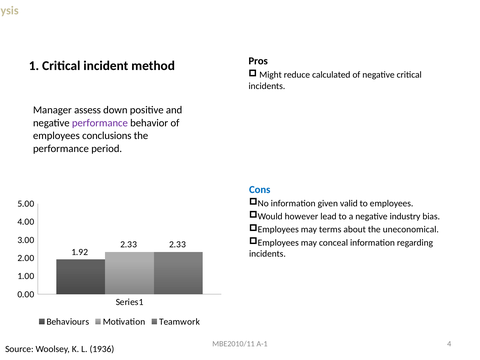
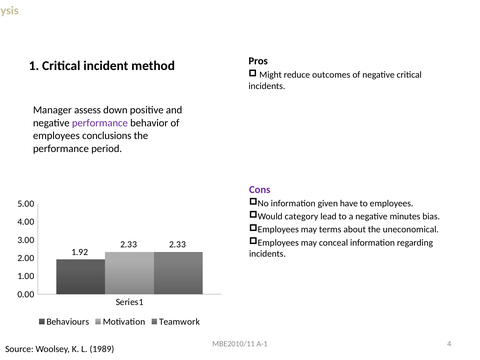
calculated: calculated -> outcomes (331, 75)
Cons colour: blue -> purple (260, 190)
valid: valid -> have (349, 203)
however: however -> category (301, 216)
industry: industry -> minutes (405, 216)
1936: 1936 -> 1989 (102, 349)
